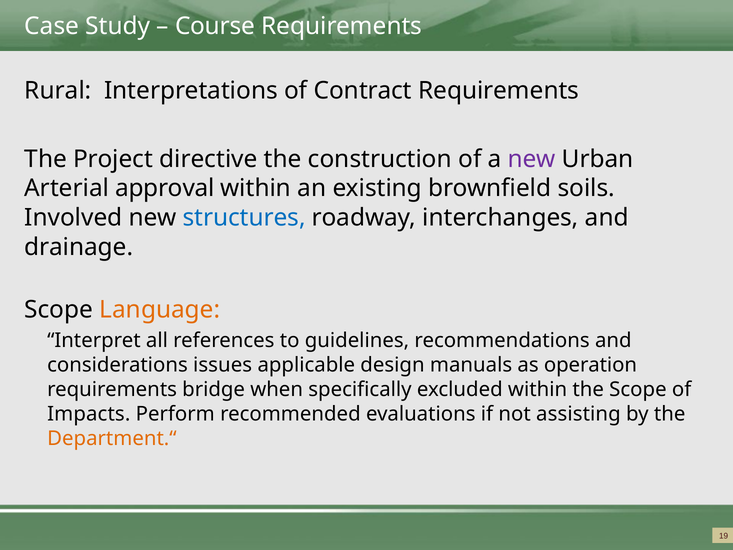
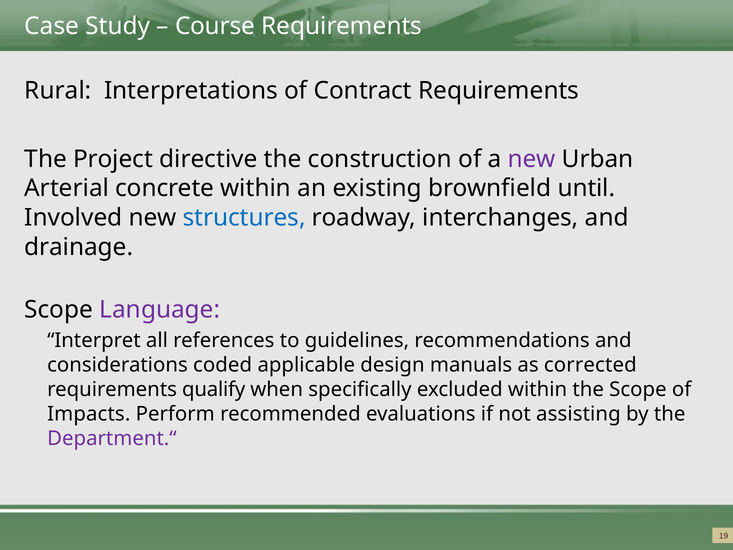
approval: approval -> concrete (165, 188)
soils: soils -> until (586, 188)
Language colour: orange -> purple (160, 310)
issues: issues -> coded (223, 365)
operation: operation -> corrected (590, 365)
bridge: bridge -> qualify (214, 389)
Department.“ colour: orange -> purple (112, 438)
